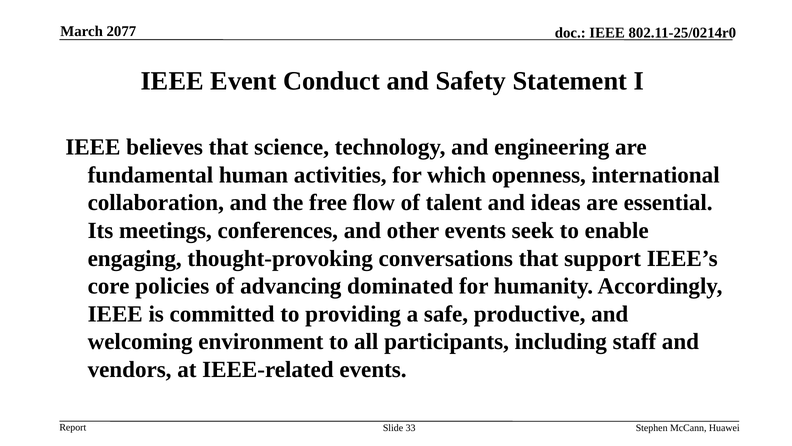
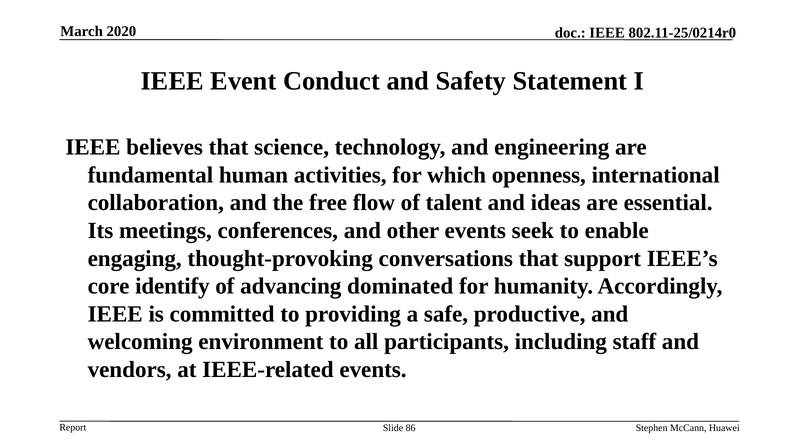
2077: 2077 -> 2020 (121, 31)
policies: policies -> identify (172, 286)
33: 33 -> 86 (411, 427)
